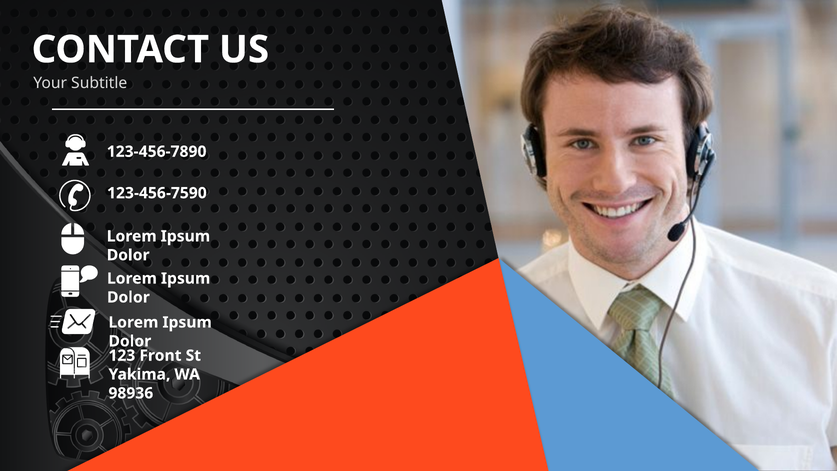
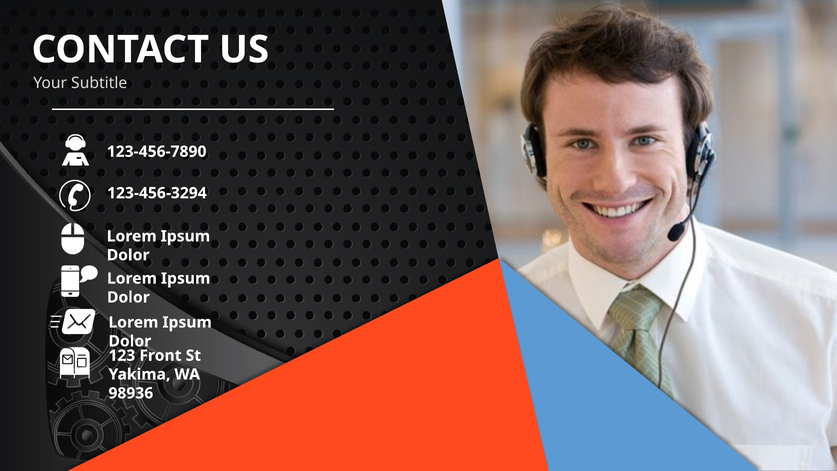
123-456-7590: 123-456-7590 -> 123-456-3294 (157, 193)
